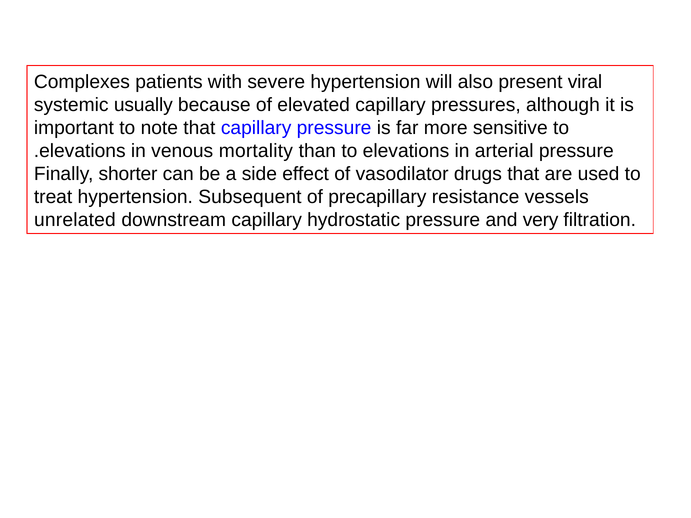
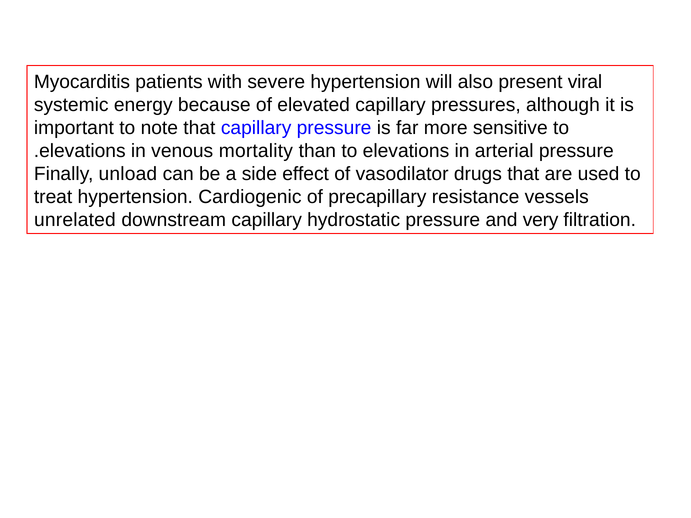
Complexes: Complexes -> Myocarditis (82, 82)
usually: usually -> energy (143, 105)
shorter: shorter -> unload (128, 174)
Subsequent: Subsequent -> Cardiogenic (250, 197)
